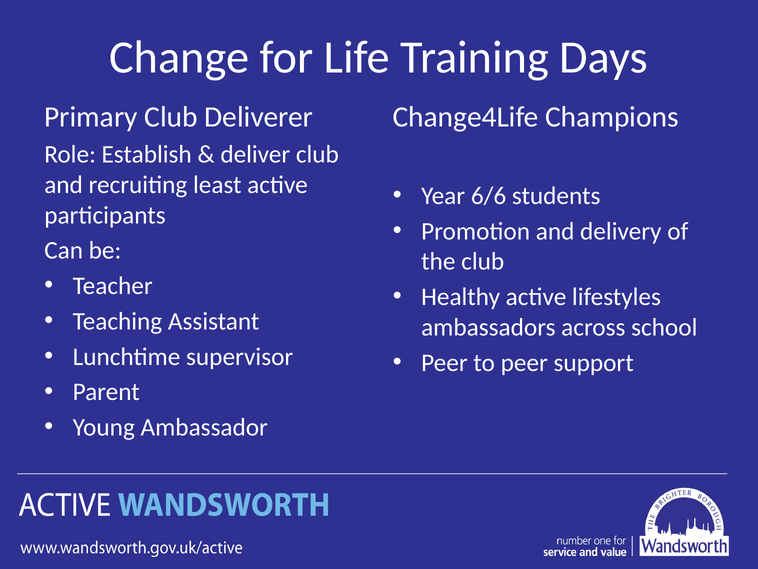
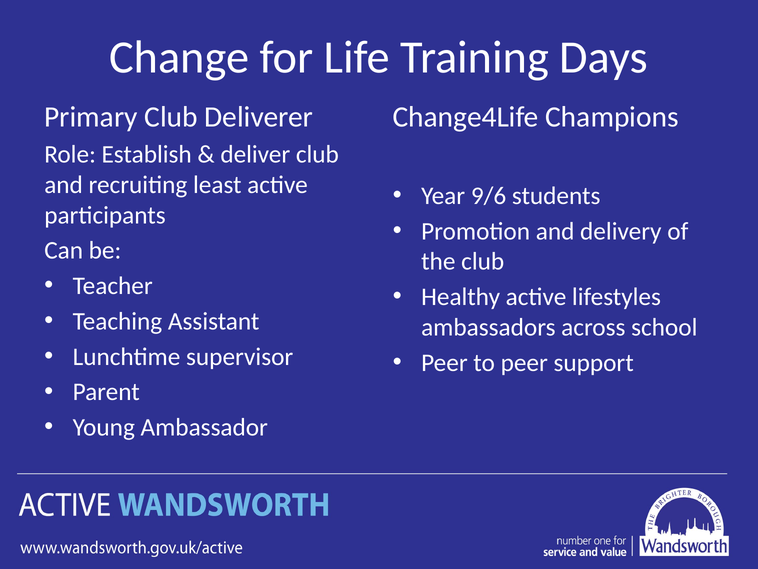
6/6: 6/6 -> 9/6 (489, 196)
